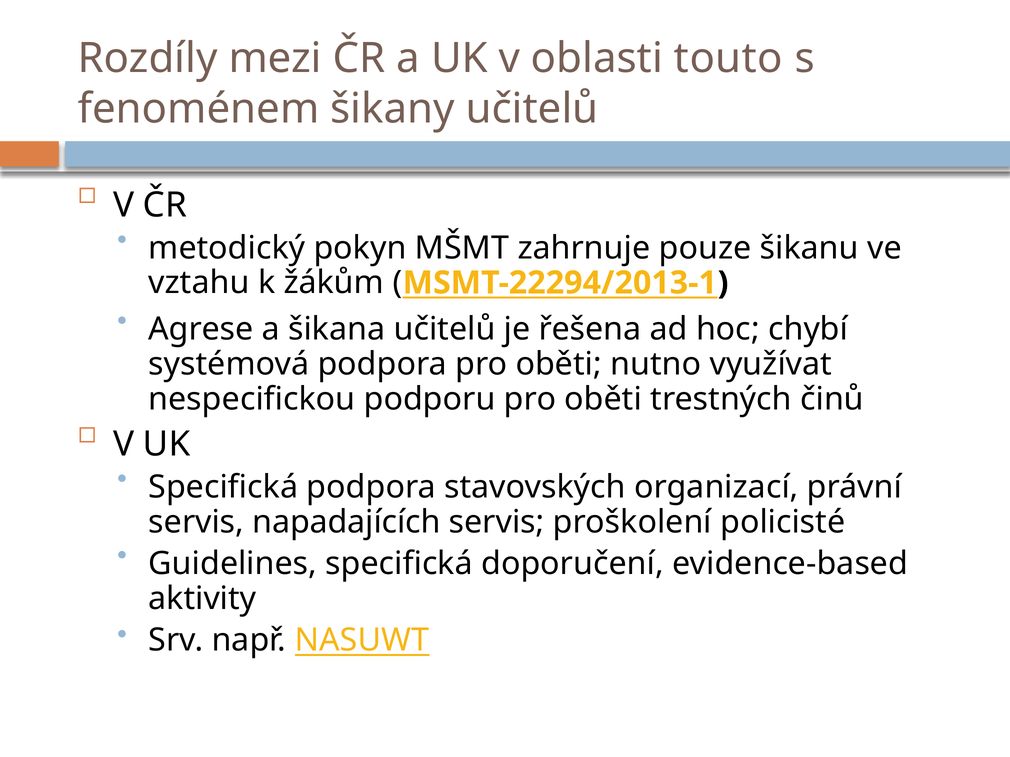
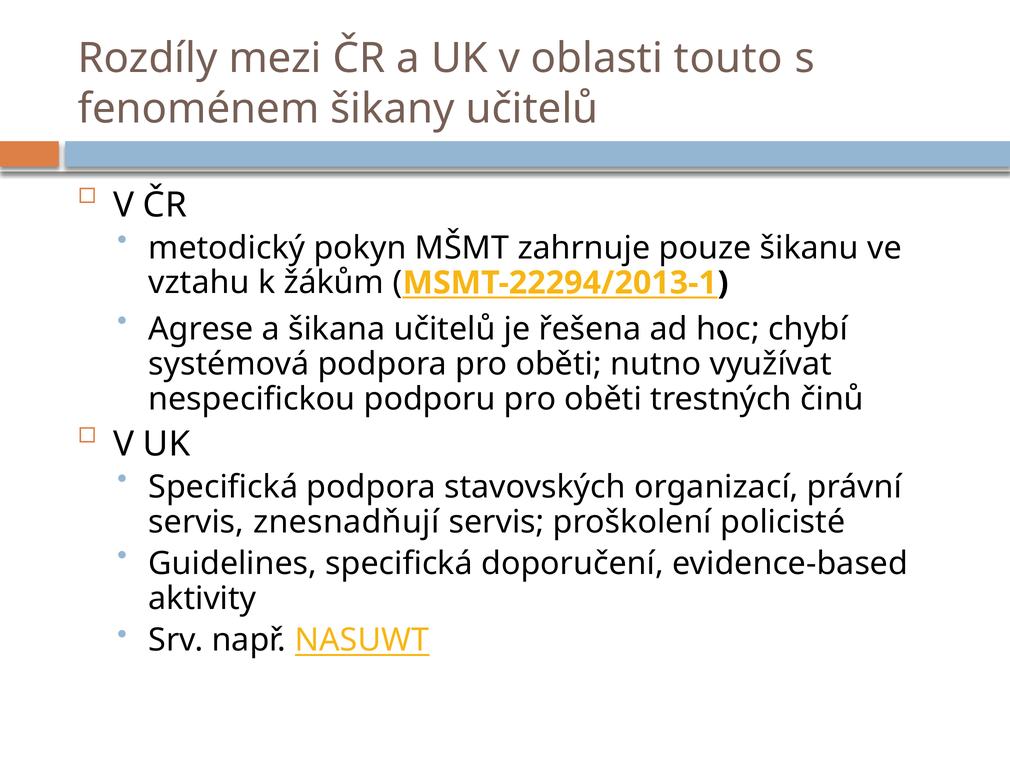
napadajících: napadajících -> znesnadňují (346, 522)
